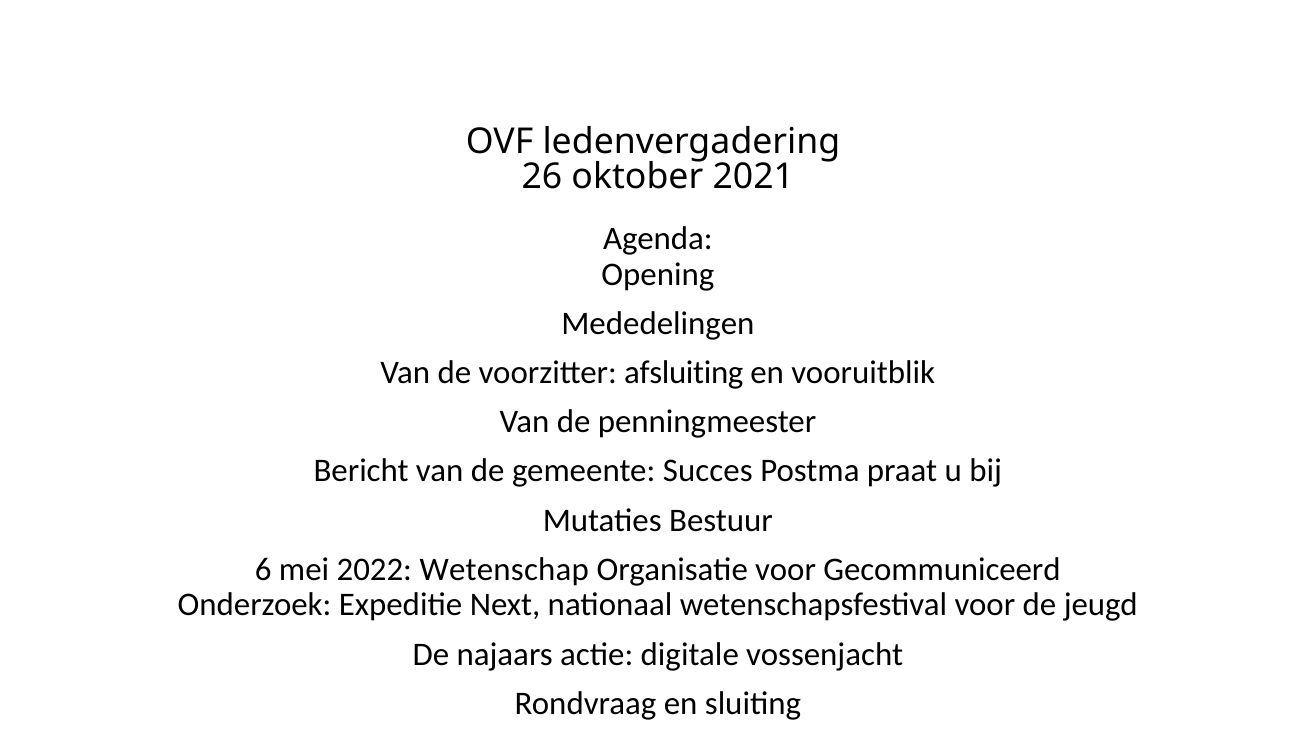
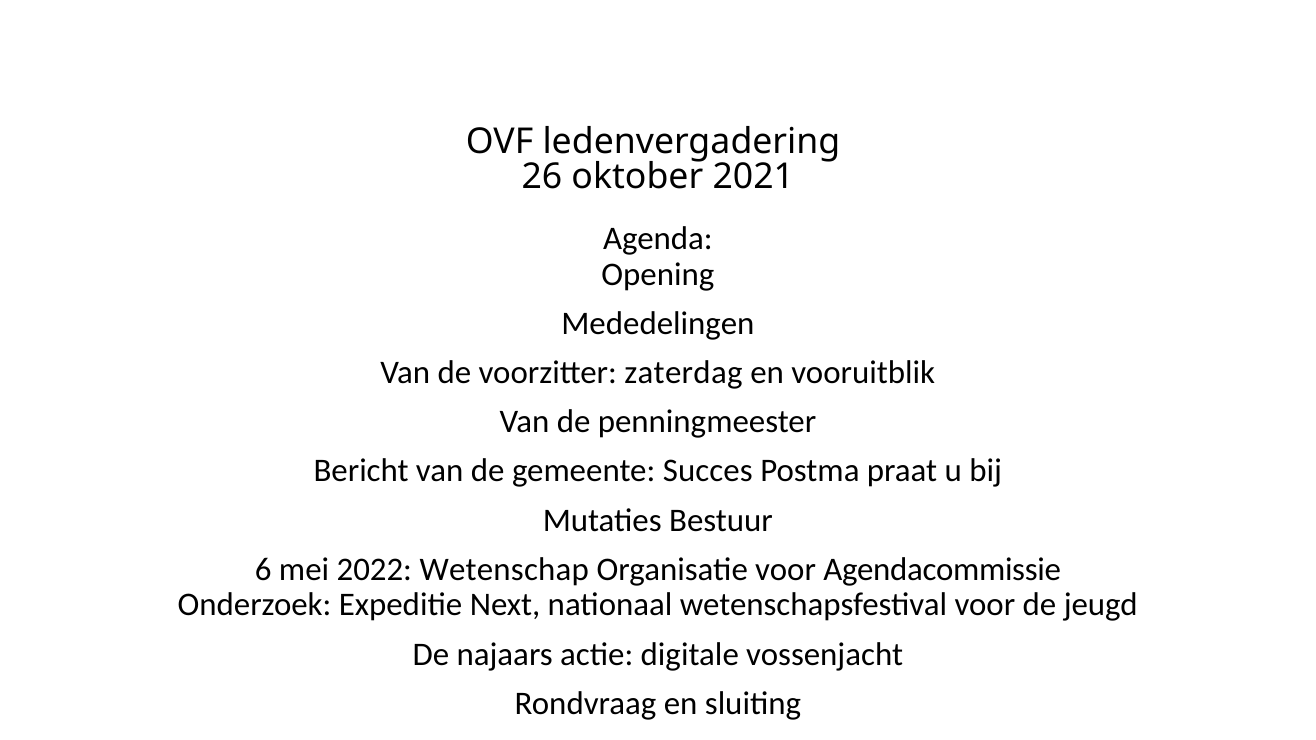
afsluiting: afsluiting -> zaterdag (683, 373)
Gecommuniceerd: Gecommuniceerd -> Agendacommissie (942, 570)
